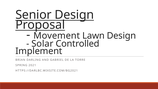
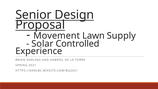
Lawn Design: Design -> Supply (121, 36)
Implement: Implement -> Experience (39, 51)
